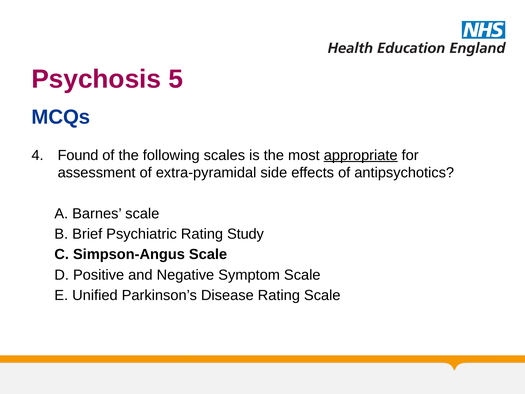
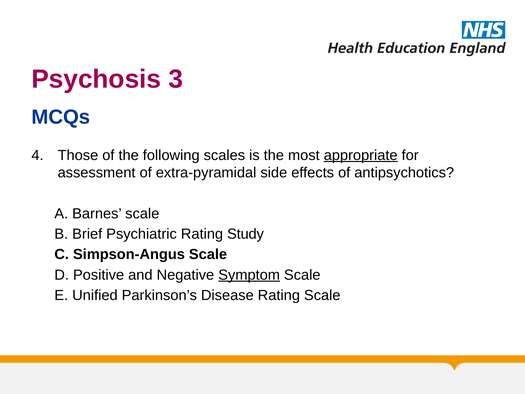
5: 5 -> 3 (176, 79)
Found: Found -> Those (78, 155)
Symptom underline: none -> present (249, 275)
